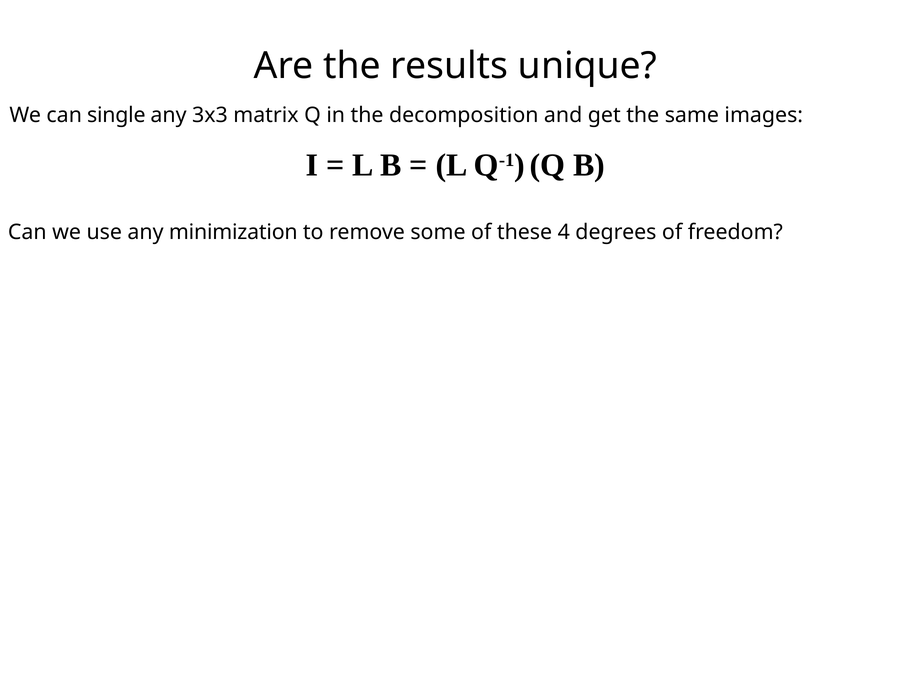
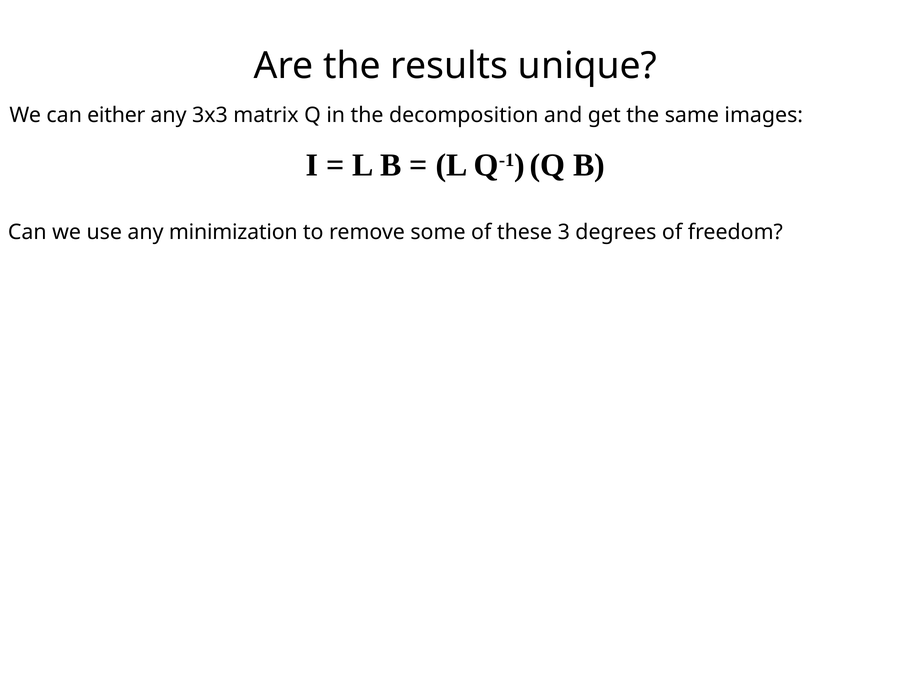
single: single -> either (116, 115)
4: 4 -> 3 (564, 232)
